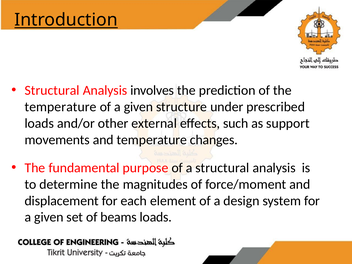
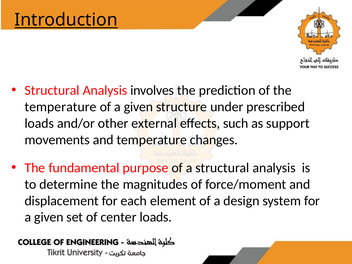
beams: beams -> center (119, 217)
